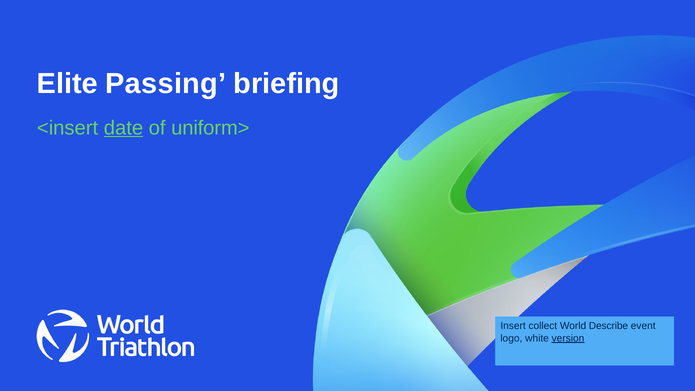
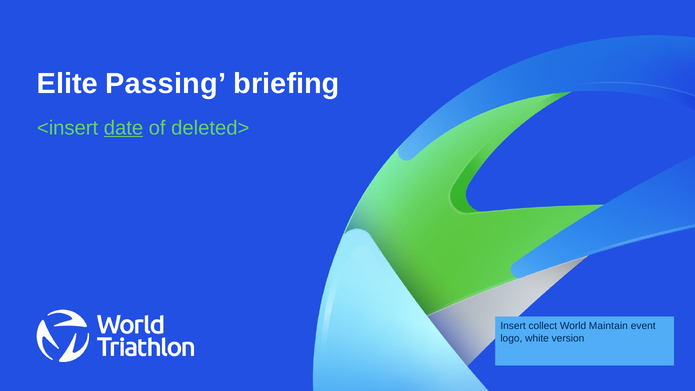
uniform>: uniform> -> deleted> (210, 128)
Describe: Describe -> Maintain (608, 326)
version underline: present -> none (568, 338)
